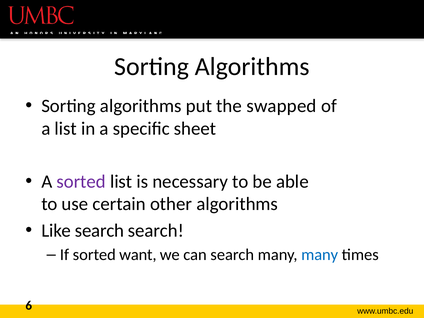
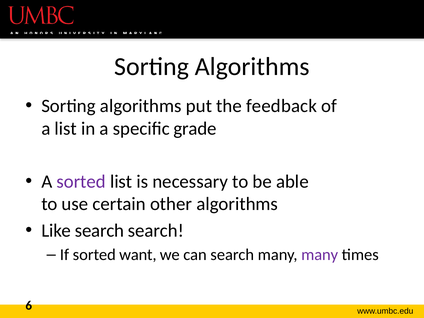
swapped: swapped -> feedback (281, 106)
sheet: sheet -> grade (195, 129)
many colour: blue -> purple (320, 255)
